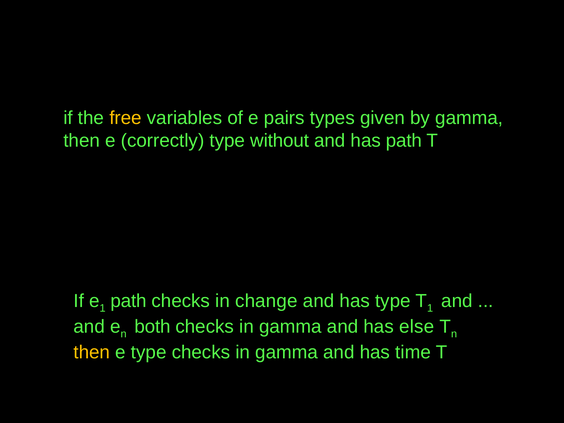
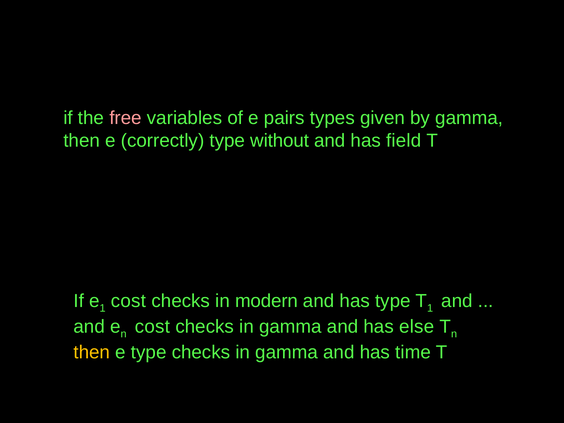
free colour: yellow -> pink (126, 118)
has path: path -> field (404, 141)
path: path -> cost (128, 301)
change: change -> modern (267, 301)
both: both -> cost (152, 326)
